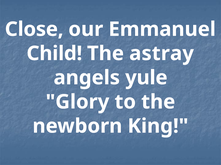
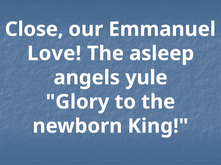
Child: Child -> Love (54, 54)
astray: astray -> asleep (162, 54)
